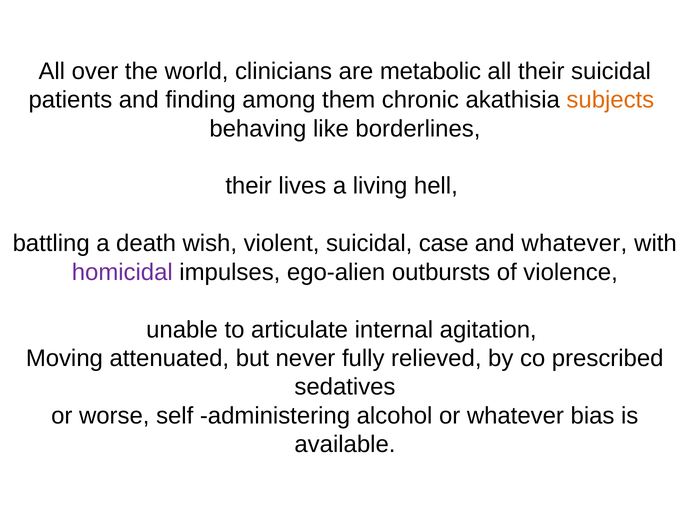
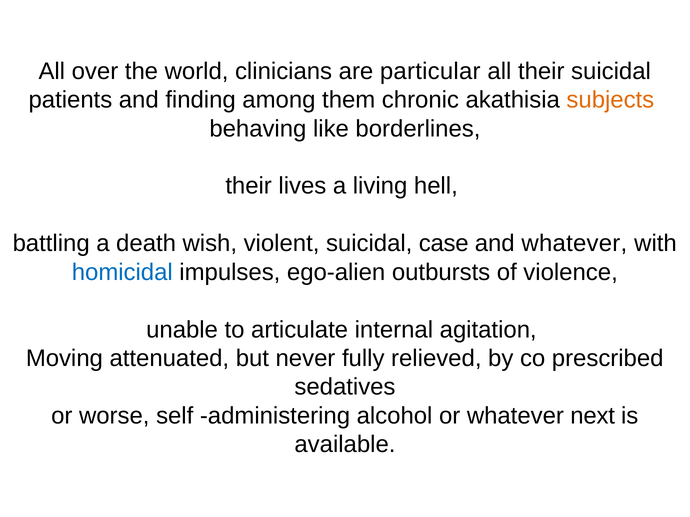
metabolic: metabolic -> particular (430, 71)
homicidal colour: purple -> blue (122, 272)
bias: bias -> next (593, 416)
